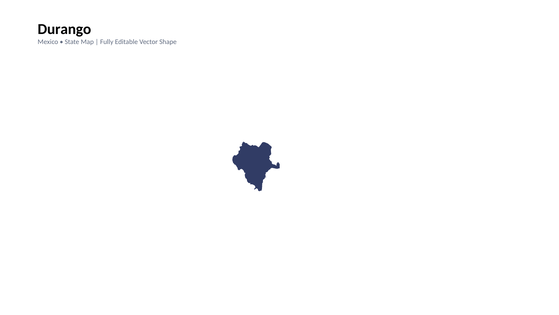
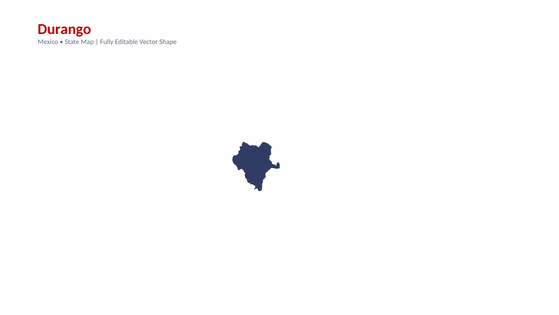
Durango colour: black -> red (64, 29)
